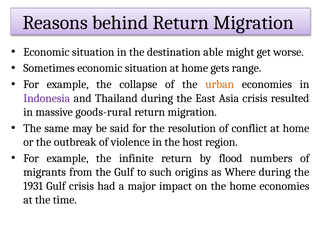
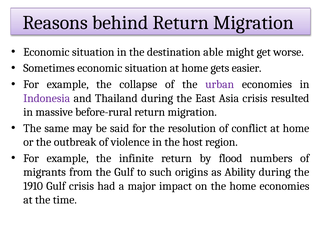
range: range -> easier (247, 68)
urban colour: orange -> purple (220, 85)
goods-rural: goods-rural -> before-rural (104, 112)
Where: Where -> Ability (240, 173)
1931: 1931 -> 1910 (33, 187)
